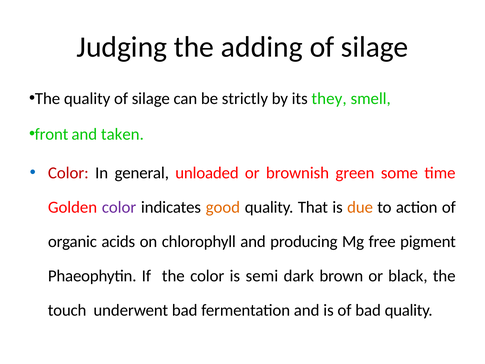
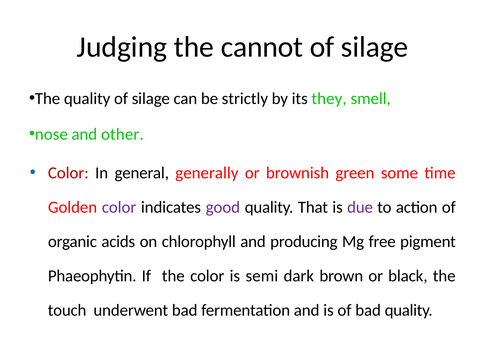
adding: adding -> cannot (262, 47)
front: front -> nose (51, 134)
taken: taken -> other (122, 134)
unloaded: unloaded -> generally (207, 173)
good colour: orange -> purple (223, 207)
due colour: orange -> purple (360, 207)
